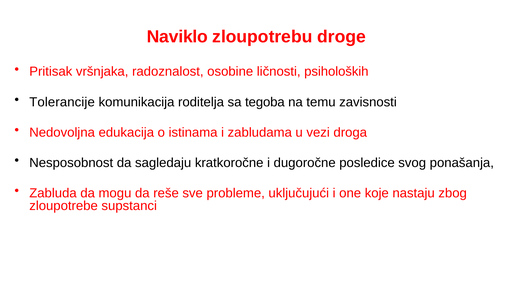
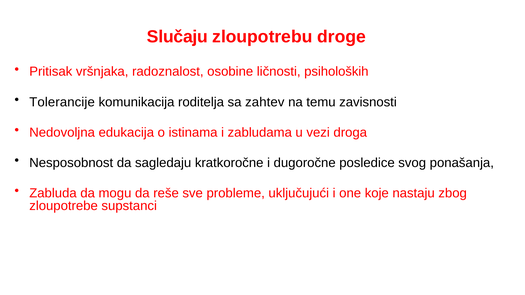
Naviklo: Naviklo -> Slučaju (177, 37)
tegoba: tegoba -> zahtev (265, 102)
